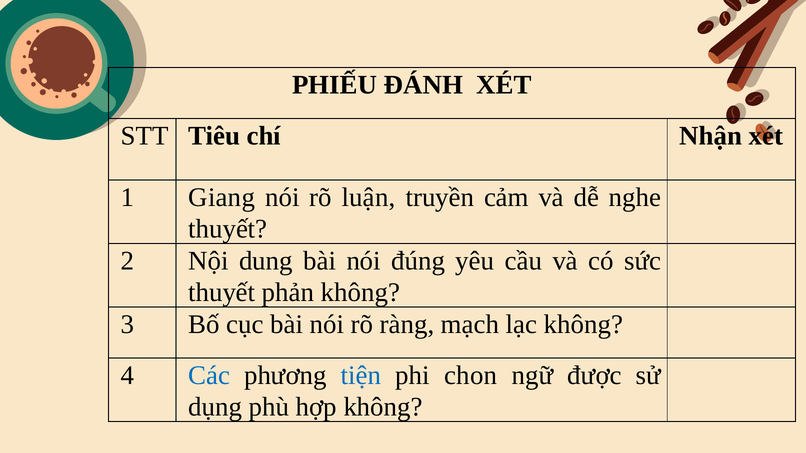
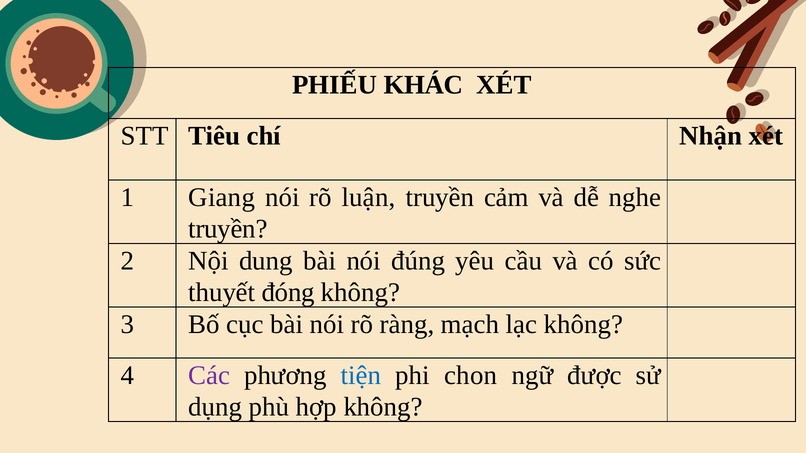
ĐÁNH: ĐÁNH -> KHÁC (423, 85)
thuyết: thuyết -> truyền (228, 229)
phản: phản -> đóng (288, 293)
Các colour: blue -> purple (209, 376)
